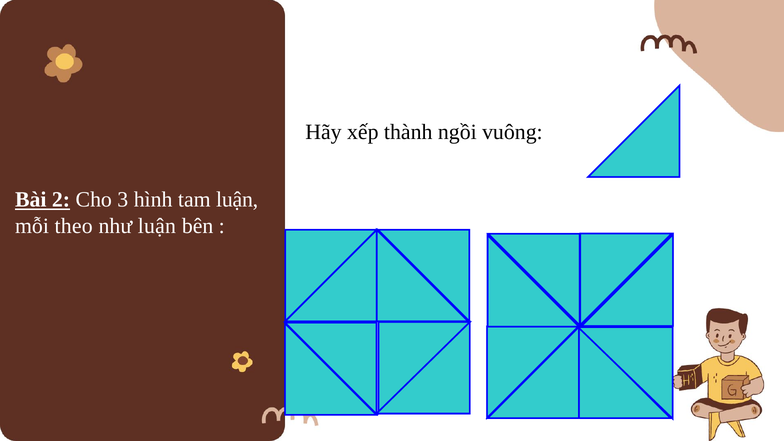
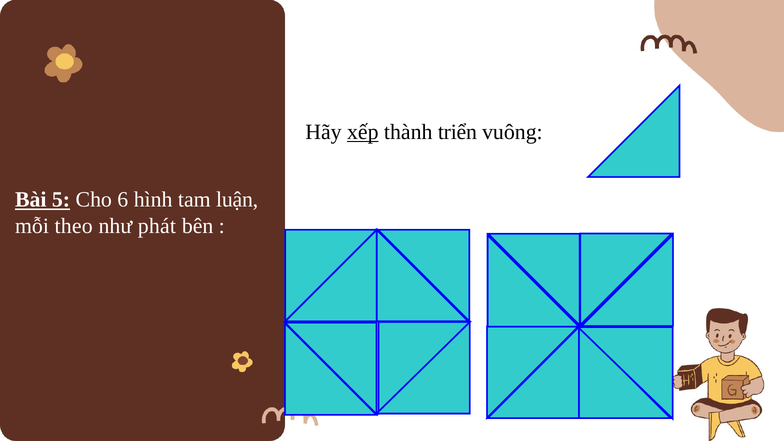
xếp underline: none -> present (363, 132)
ngồi: ngồi -> triển (457, 132)
2: 2 -> 5 (61, 200)
3: 3 -> 6 (123, 200)
như luận: luận -> phát (157, 226)
